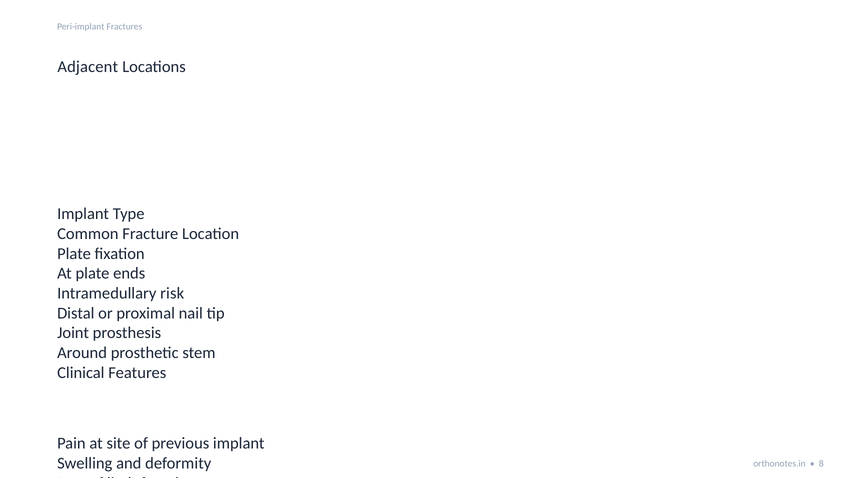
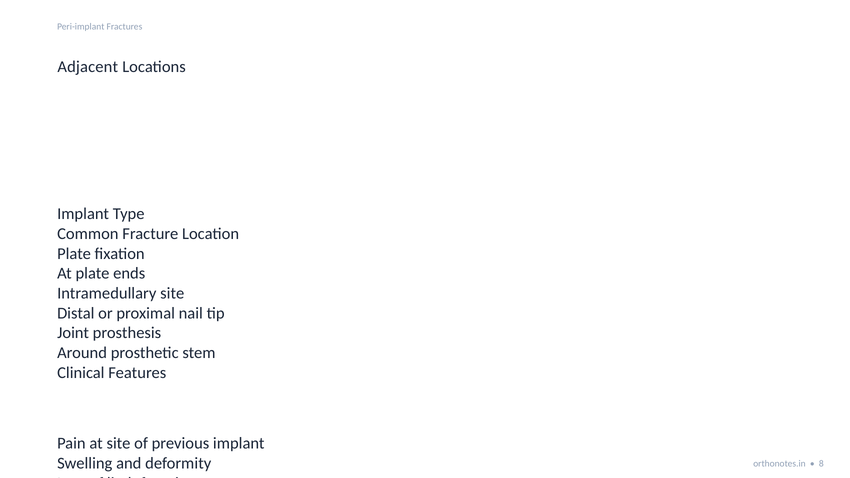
Intramedullary risk: risk -> site (172, 293)
